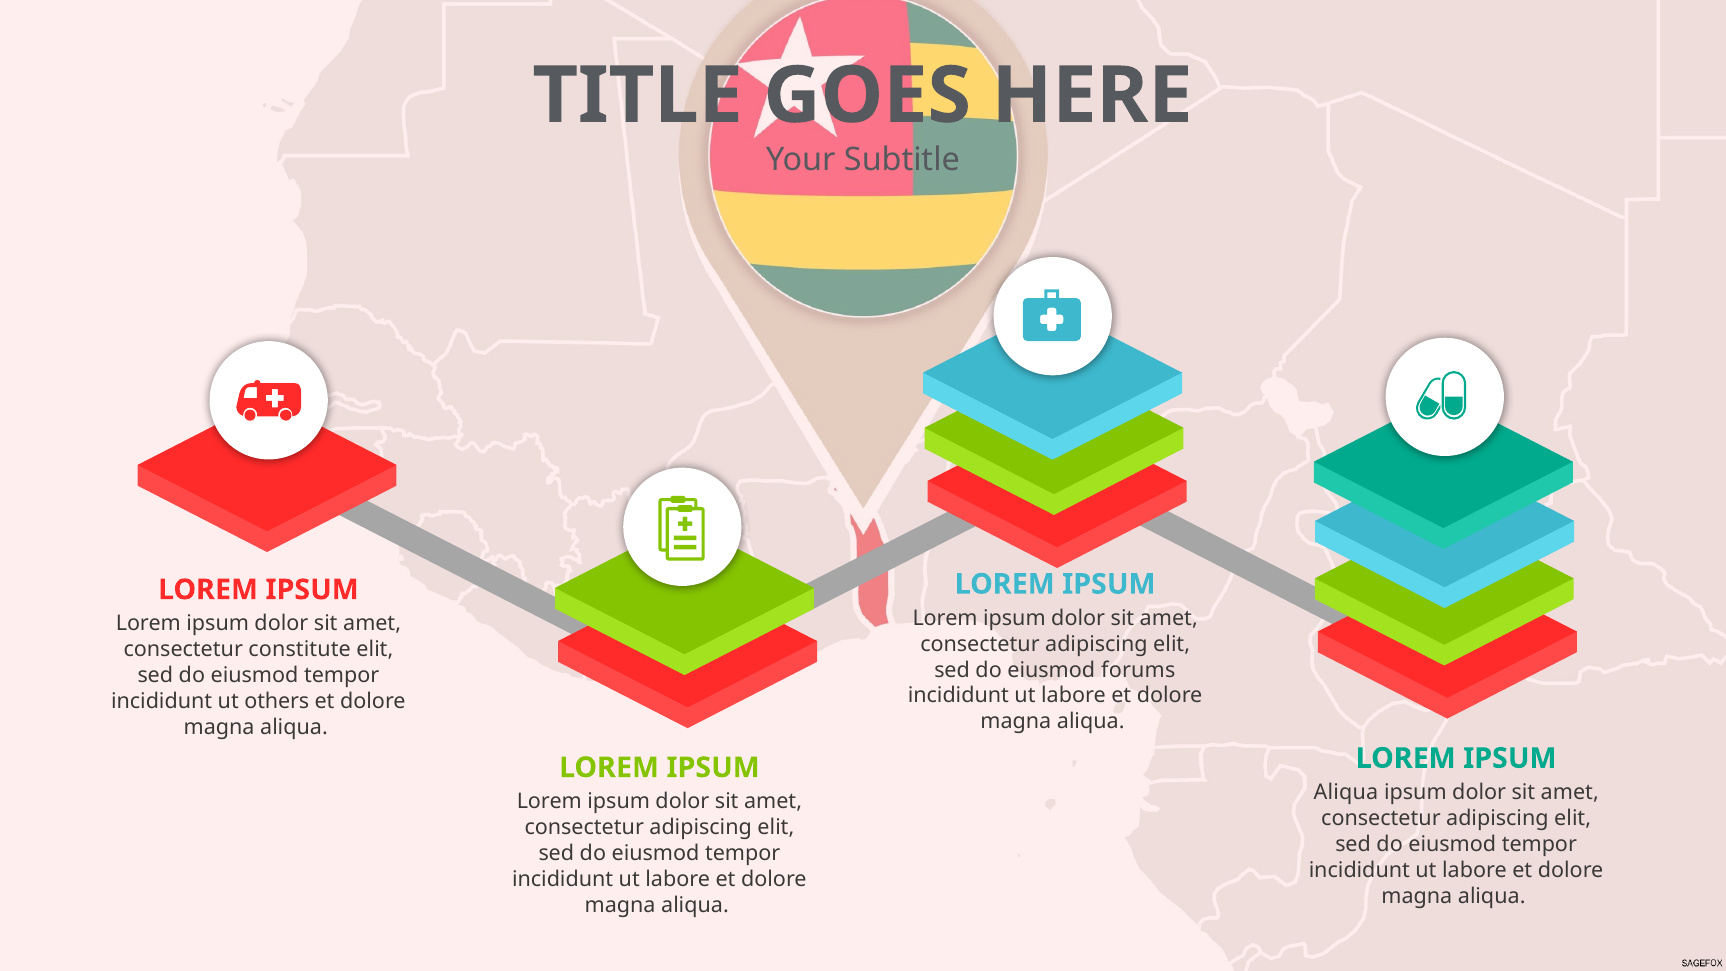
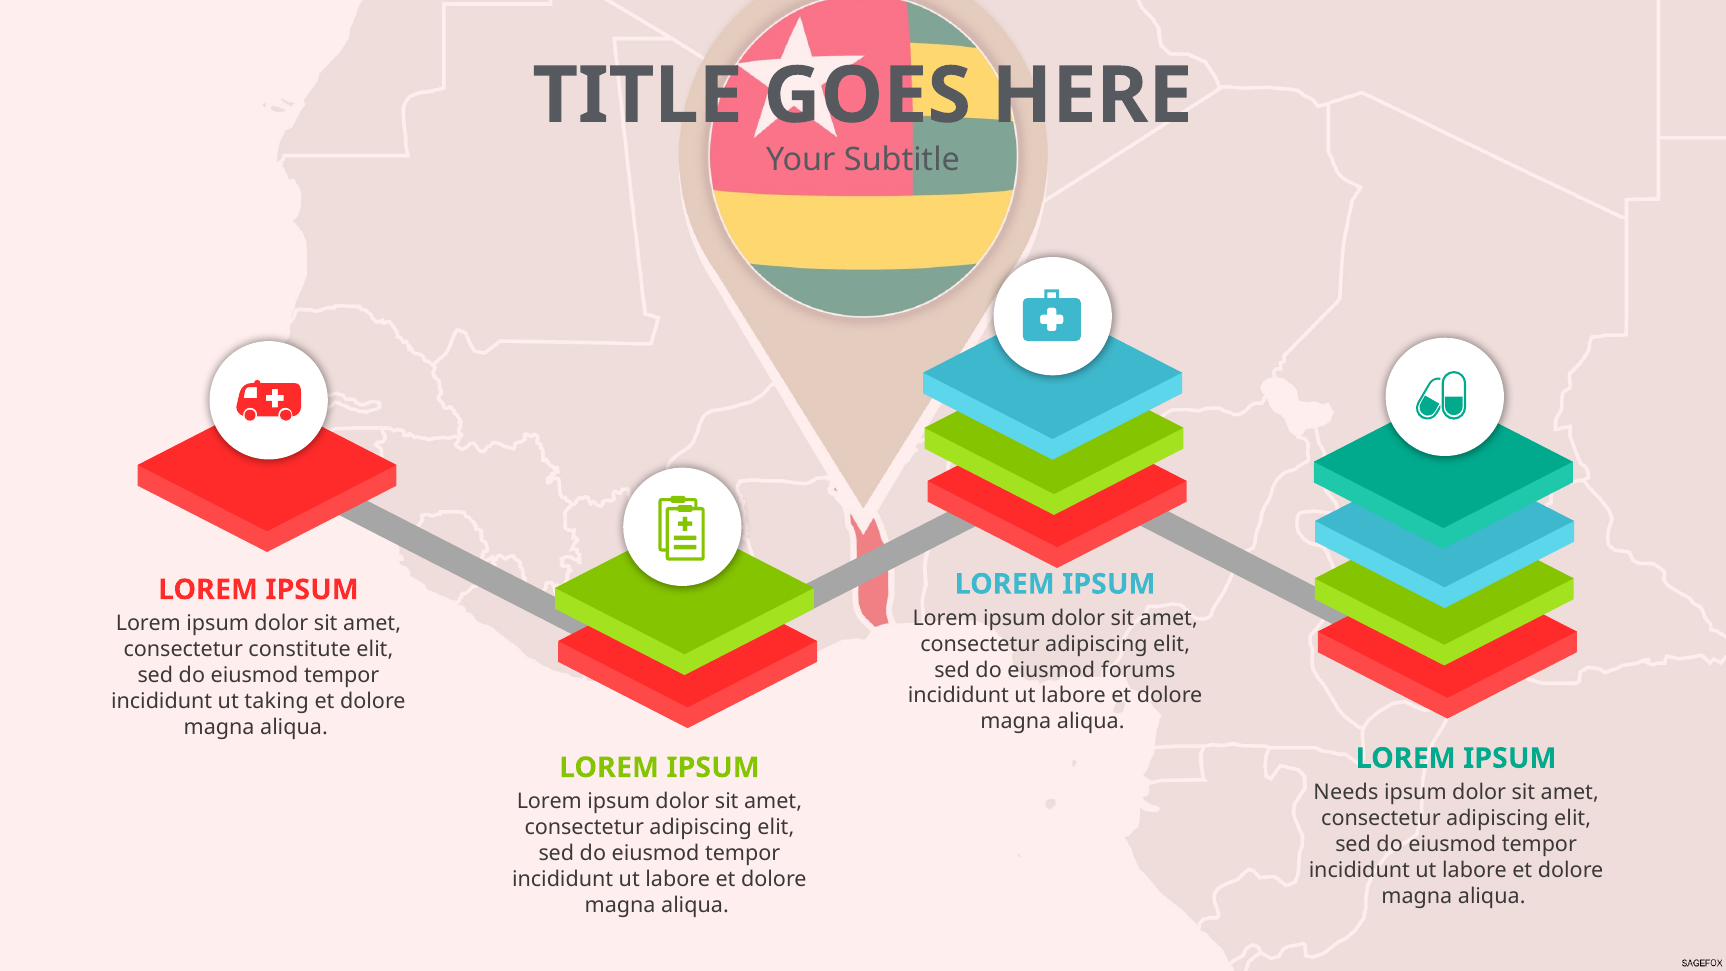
others: others -> taking (277, 701)
Aliqua: Aliqua -> Needs (1346, 792)
